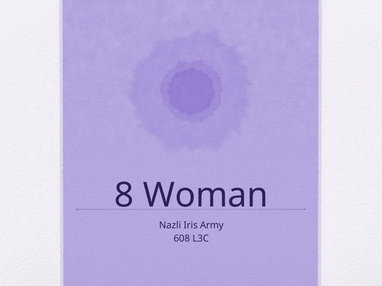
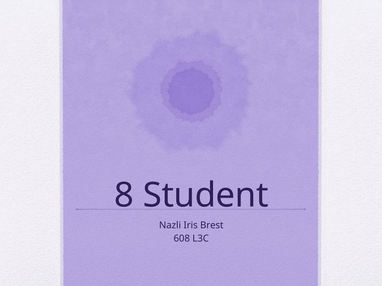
Woman: Woman -> Student (206, 196)
Army: Army -> Brest (212, 226)
